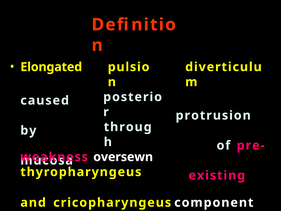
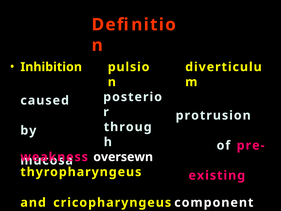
Elongated: Elongated -> Inhibition (51, 67)
